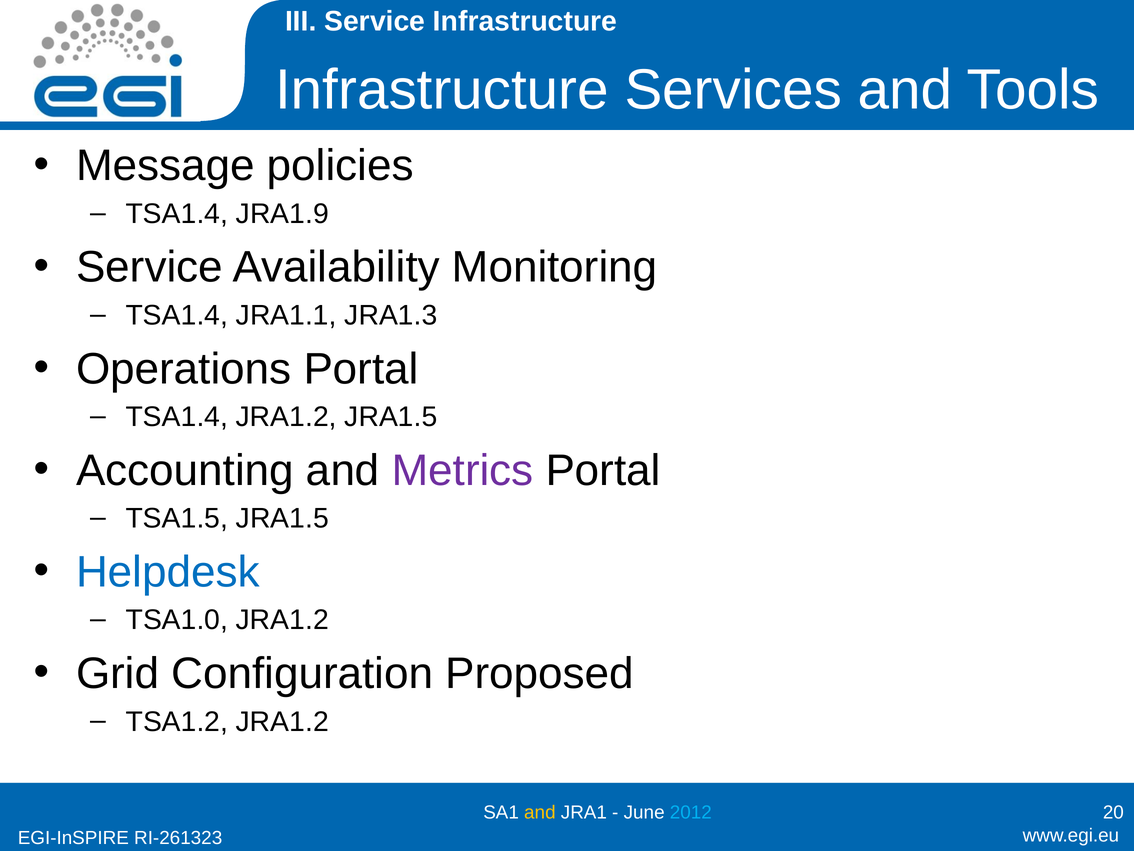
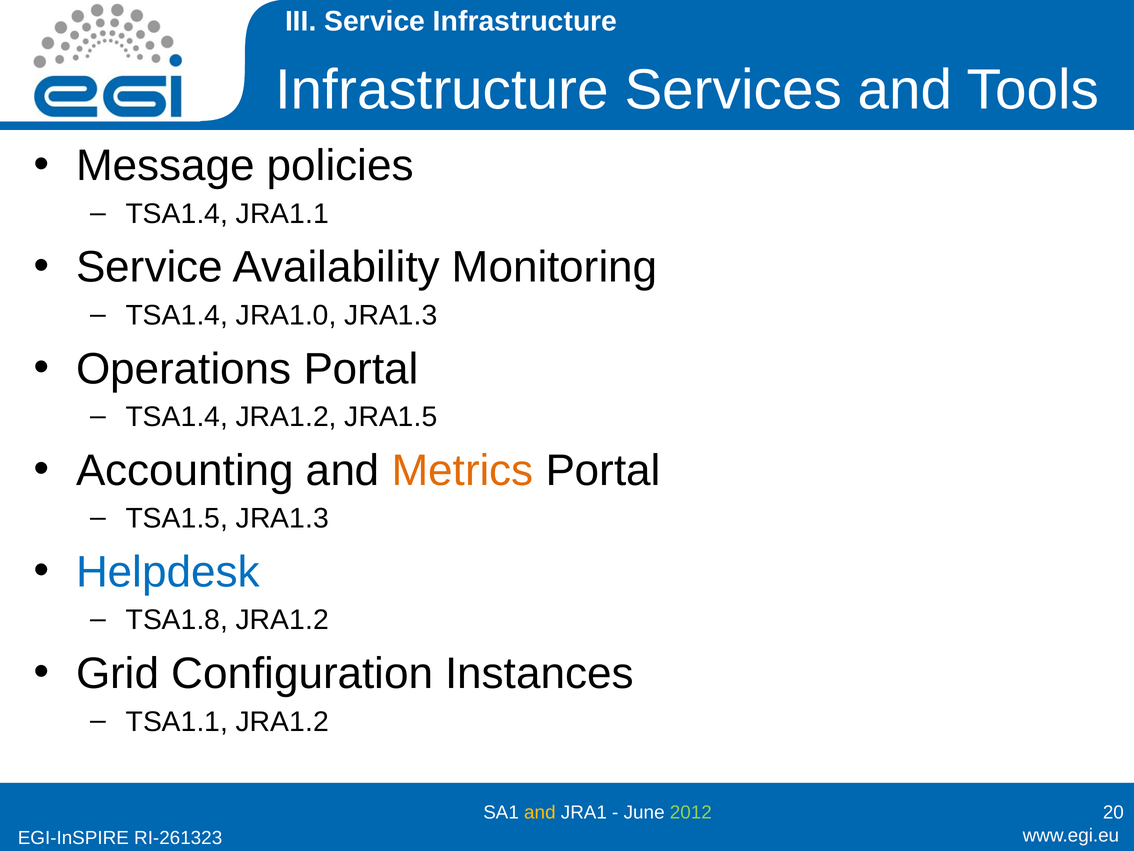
JRA1.9: JRA1.9 -> JRA1.1 (282, 214)
JRA1.1: JRA1.1 -> JRA1.0 (286, 315)
Metrics colour: purple -> orange (463, 470)
TSA1.5 JRA1.5: JRA1.5 -> JRA1.3 (282, 518)
TSA1.0: TSA1.0 -> TSA1.8 (177, 620)
Proposed: Proposed -> Instances (540, 673)
TSA1.2: TSA1.2 -> TSA1.1 (177, 721)
2012 colour: light blue -> light green (691, 812)
